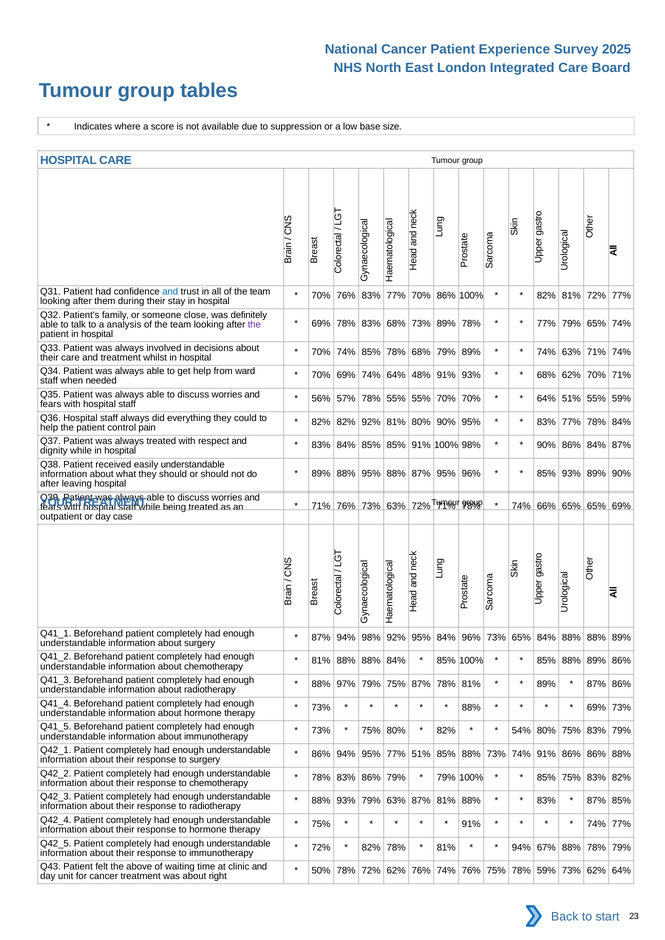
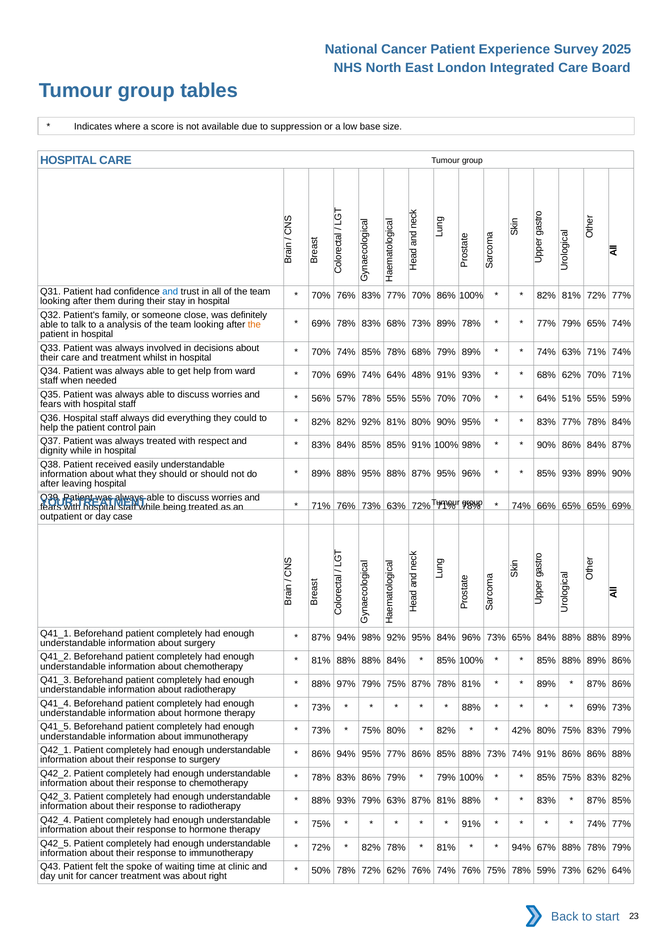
the colour: purple -> orange (254, 325)
54%: 54% -> 42% (521, 732)
77% 51%: 51% -> 86% (421, 755)
above: above -> spoke (139, 868)
